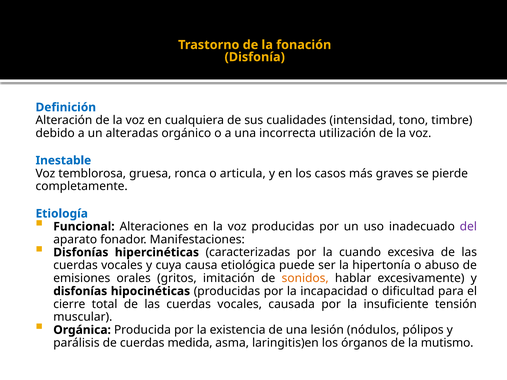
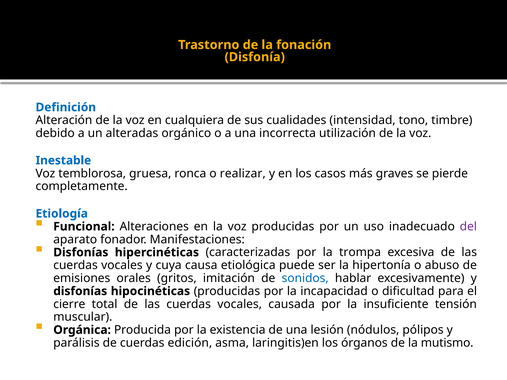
articula: articula -> realizar (243, 173)
cuando: cuando -> trompa (360, 253)
sonidos colour: orange -> blue (305, 278)
medida: medida -> edición (190, 343)
